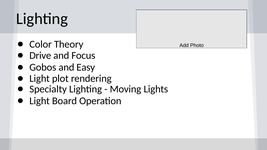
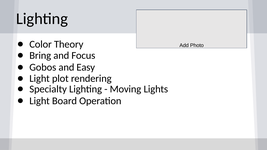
Drive: Drive -> Bring (40, 56)
